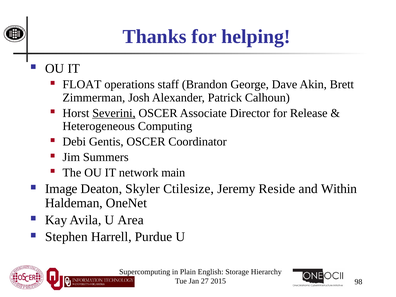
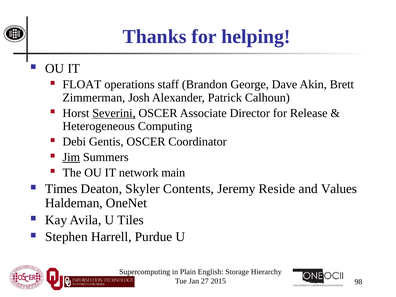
Jim underline: none -> present (71, 157)
Image: Image -> Times (61, 189)
Ctilesize: Ctilesize -> Contents (189, 189)
Within: Within -> Values (339, 189)
Area: Area -> Tiles (131, 220)
